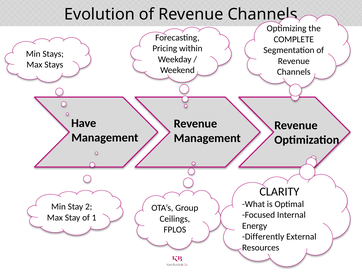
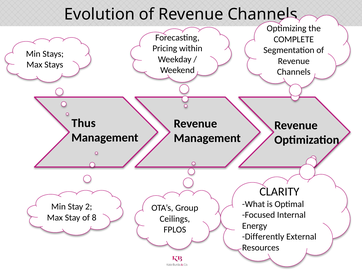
Have: Have -> Thus (84, 123)
1: 1 -> 8 (94, 217)
